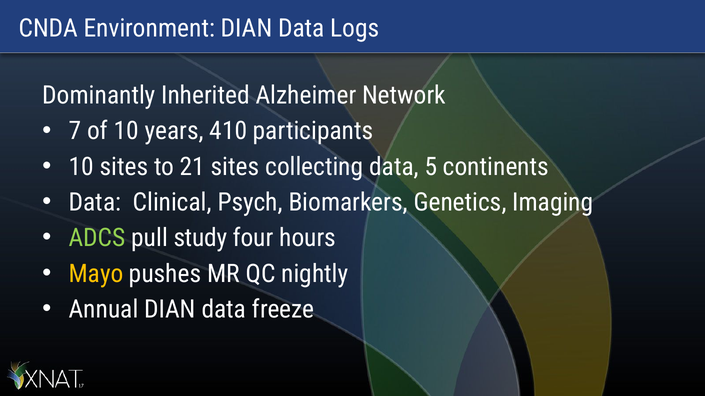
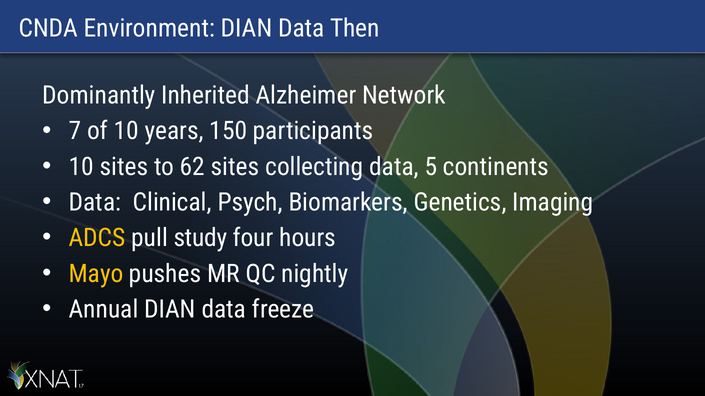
Logs: Logs -> Then (355, 28)
410: 410 -> 150 (228, 131)
21: 21 -> 62 (192, 167)
ADCS colour: light green -> yellow (97, 238)
